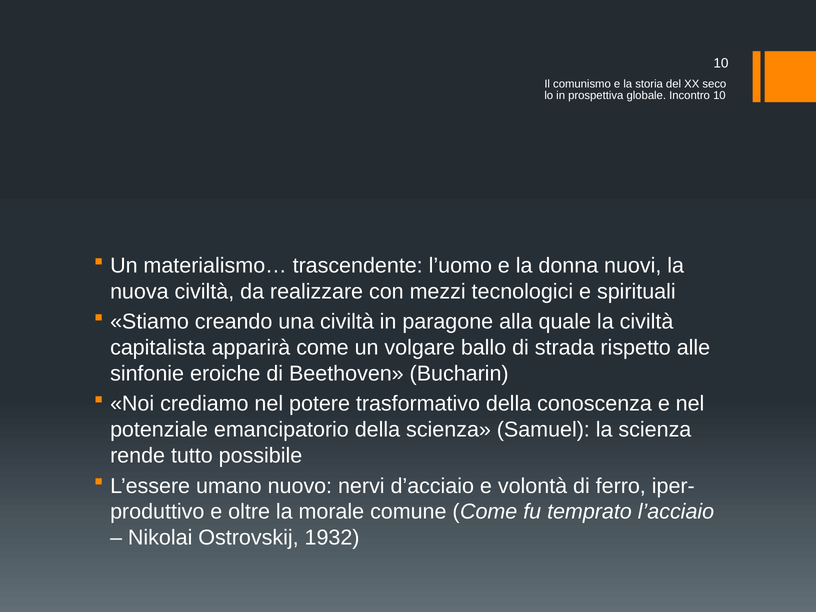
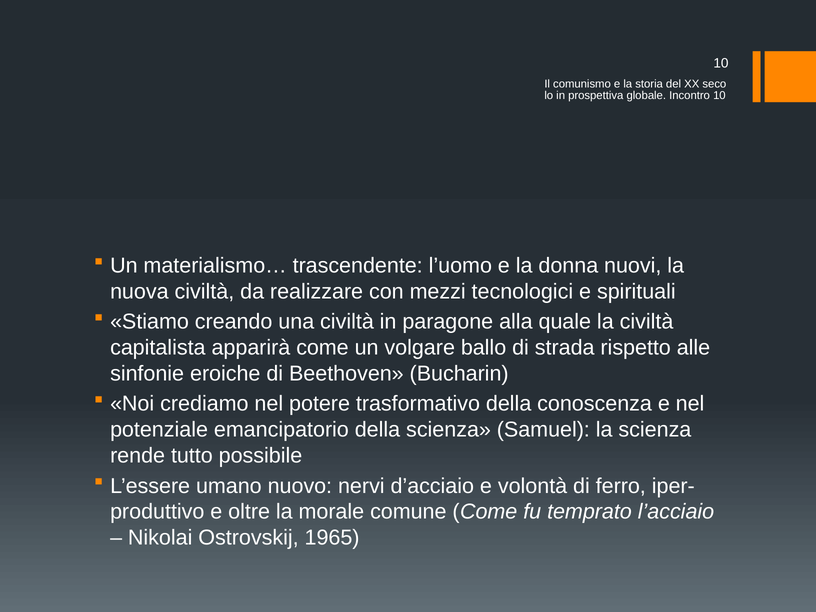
1932: 1932 -> 1965 (332, 538)
